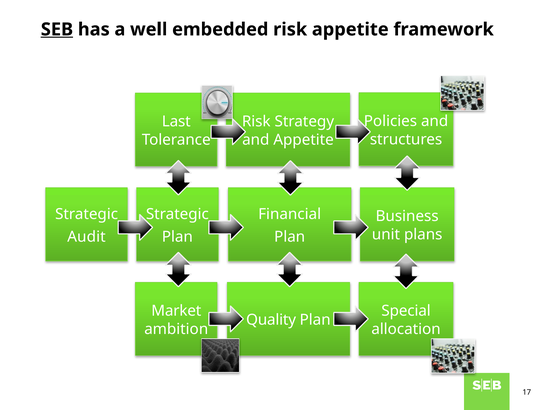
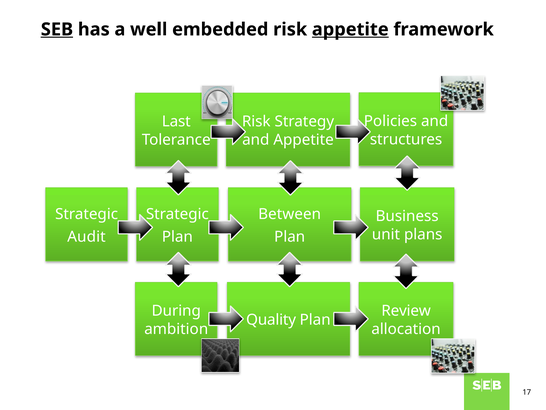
appetite underline: none -> present (350, 29)
Financial: Financial -> Between (290, 214)
Market: Market -> During (176, 310)
Special: Special -> Review (406, 310)
